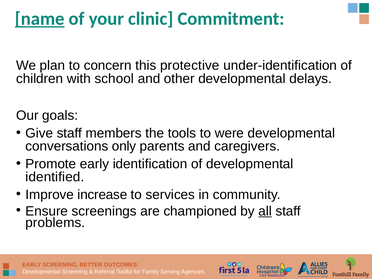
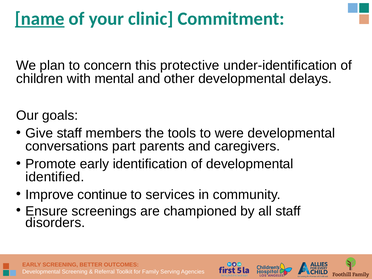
school: school -> mental (114, 79)
only: only -> part (124, 146)
increase: increase -> continue (102, 195)
all underline: present -> none (265, 211)
problems: problems -> disorders (55, 223)
